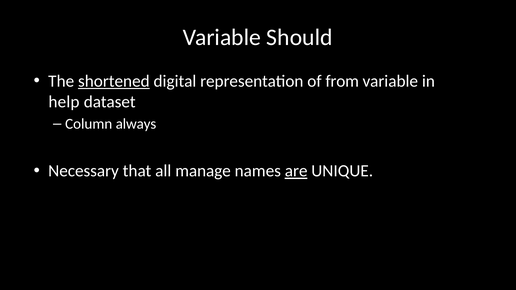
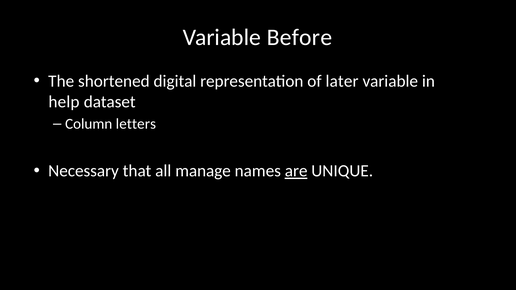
Should: Should -> Before (299, 37)
shortened underline: present -> none (114, 81)
from: from -> later (342, 81)
always: always -> letters (136, 124)
